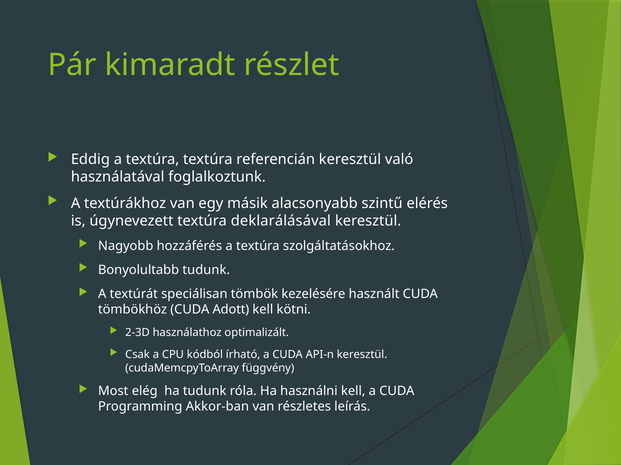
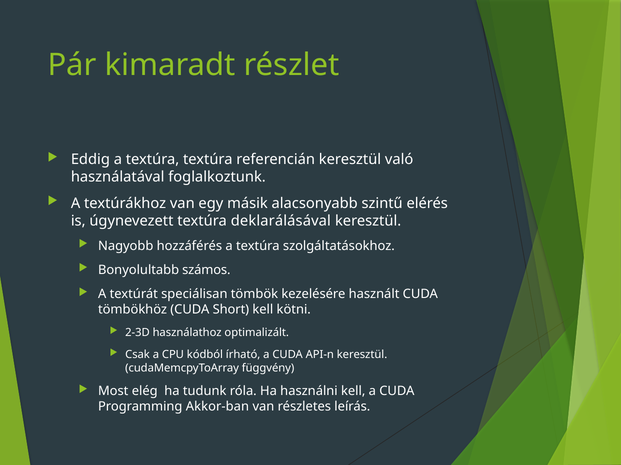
Bonyolultabb tudunk: tudunk -> számos (206, 270)
Adott: Adott -> Short (231, 310)
